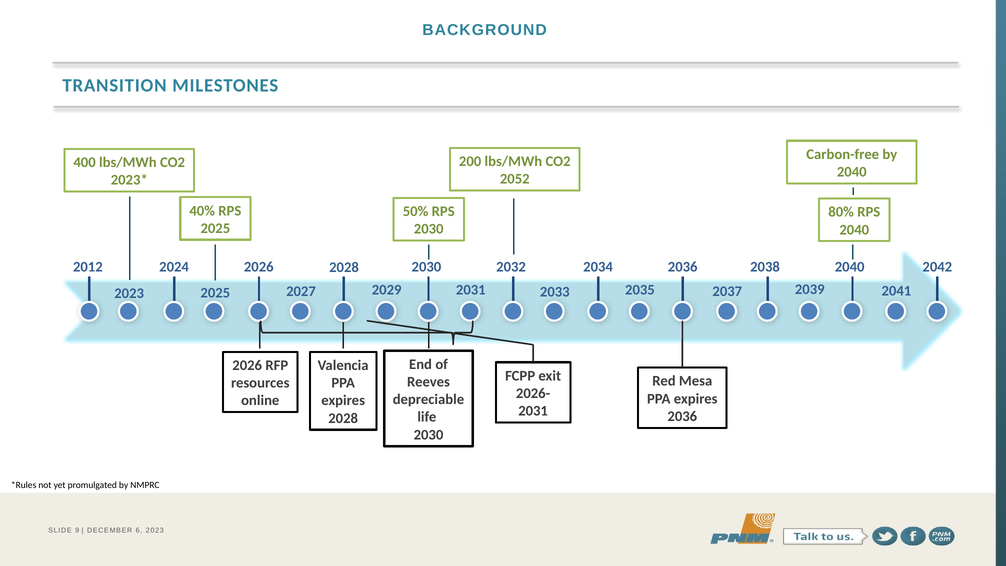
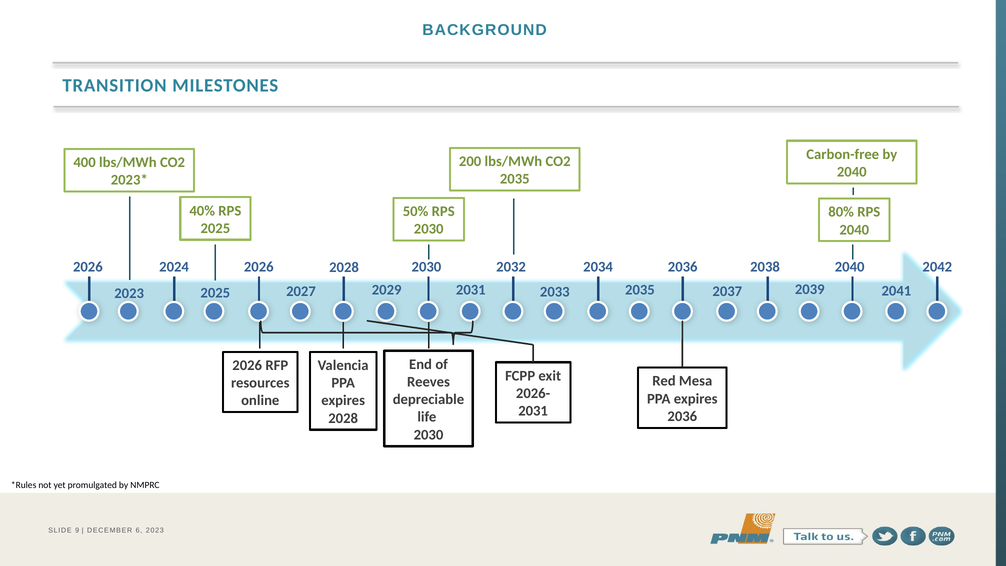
2052: 2052 -> 2035 (515, 179)
2012: 2012 -> 2026 (88, 267)
